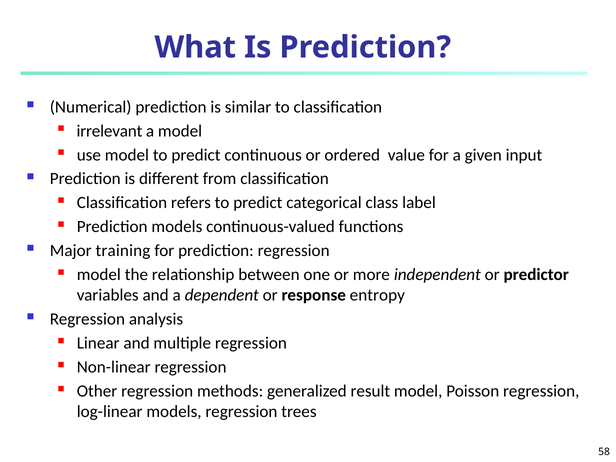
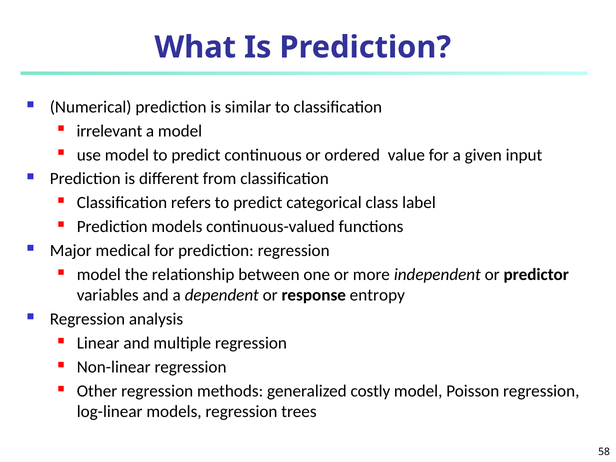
training: training -> medical (123, 251)
result: result -> costly (370, 391)
